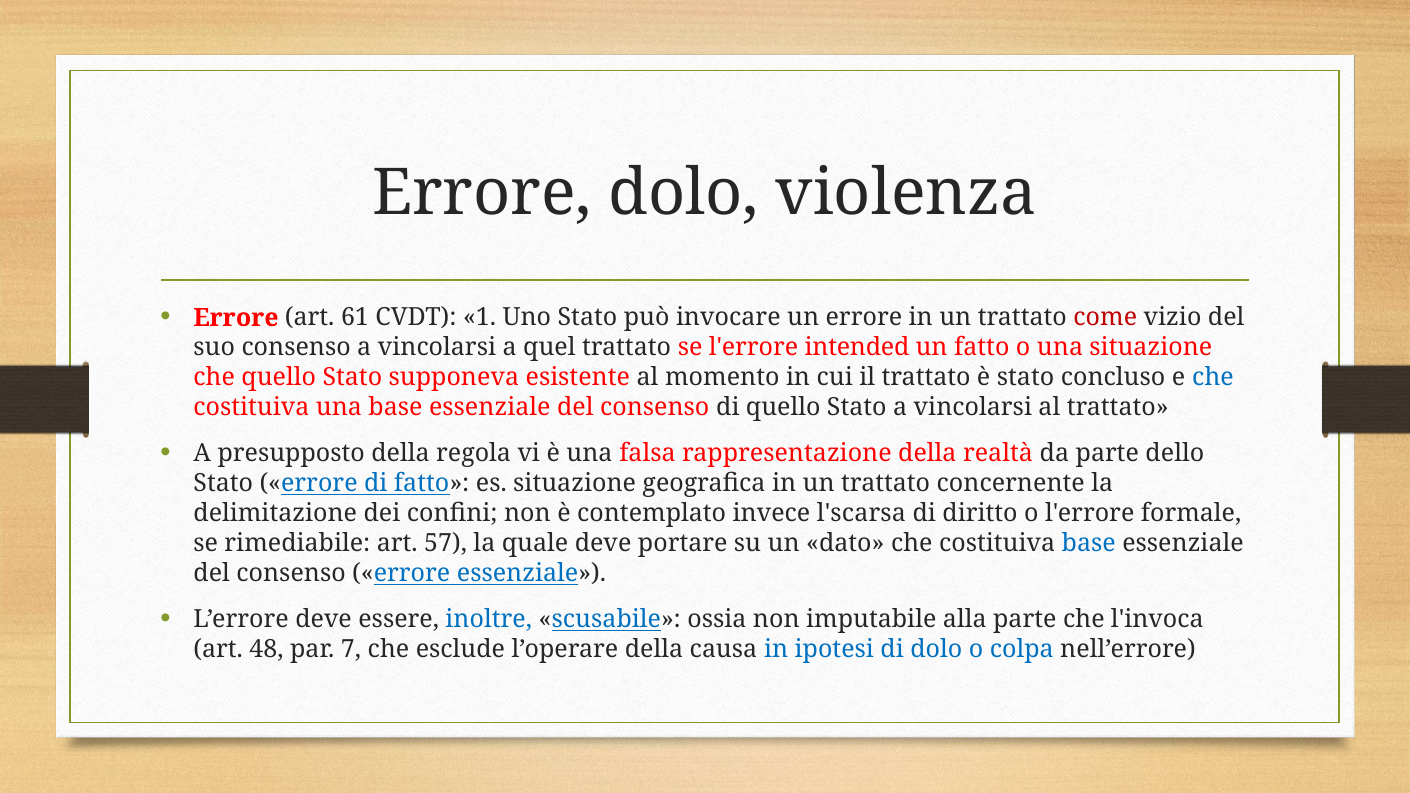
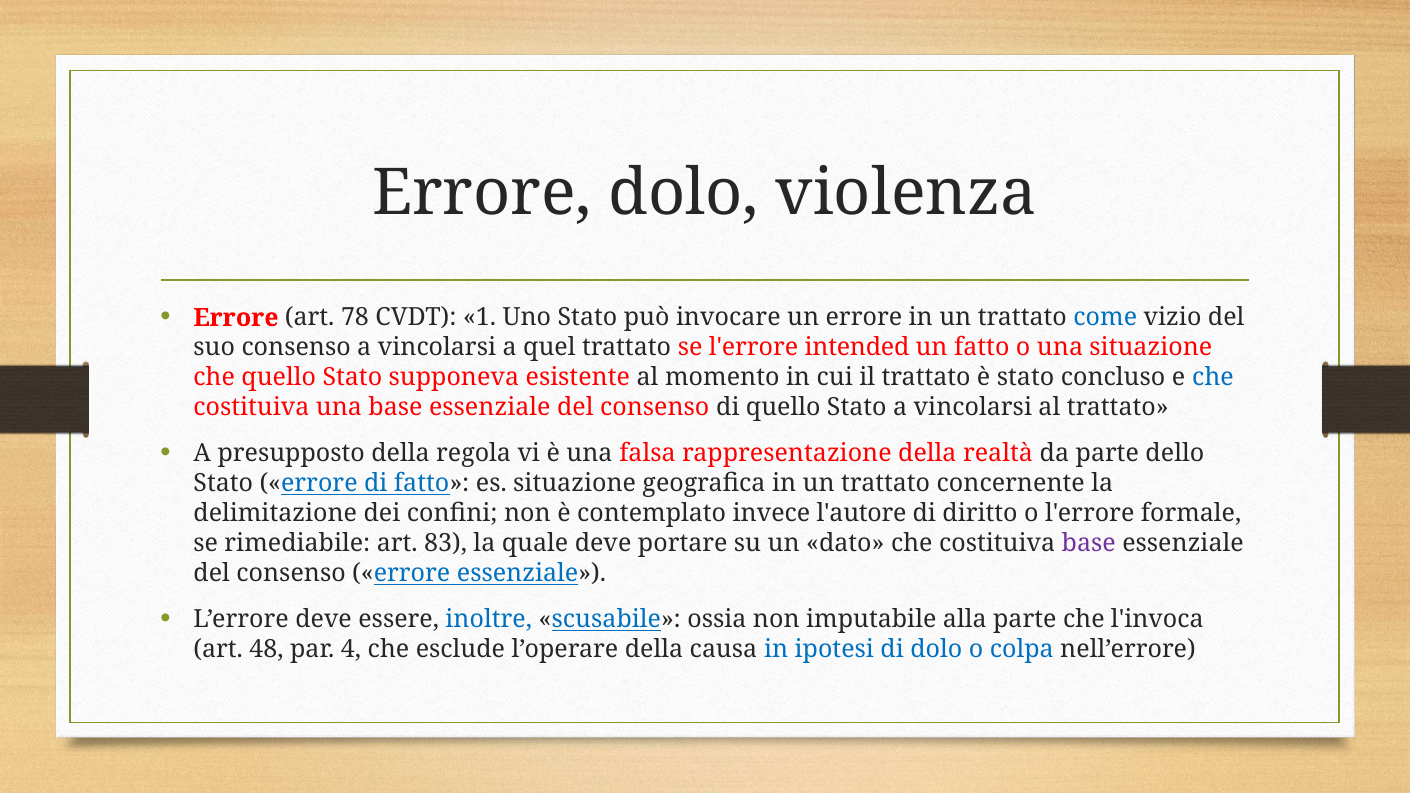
61: 61 -> 78 (355, 318)
come colour: red -> blue (1105, 318)
l'scarsa: l'scarsa -> l'autore (862, 513)
57: 57 -> 83 (446, 543)
base colour: blue -> purple (1089, 543)
7: 7 -> 4 (351, 649)
